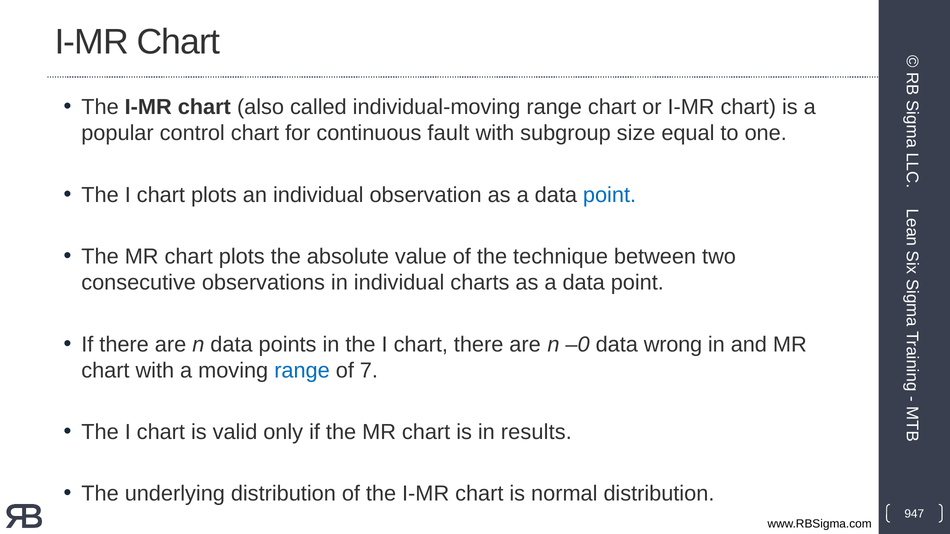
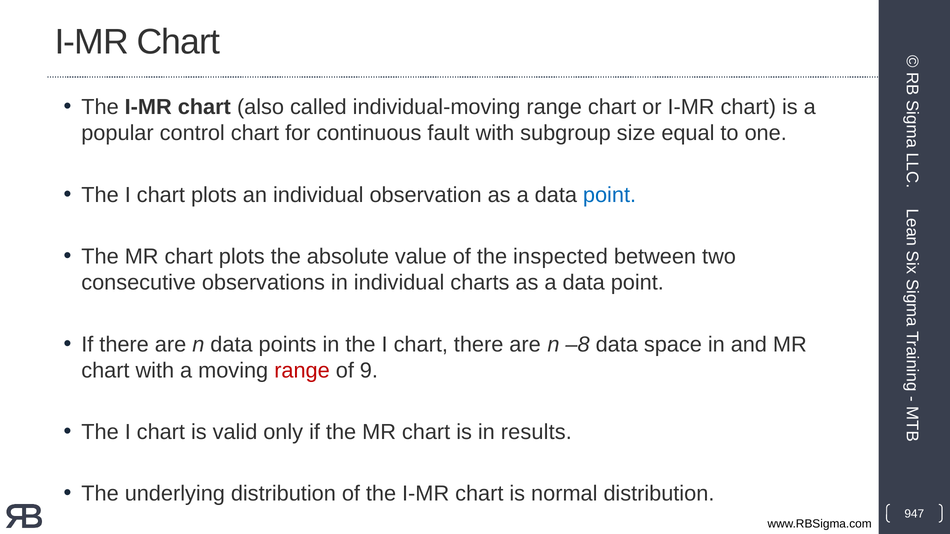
technique: technique -> inspected (560, 257)
–0: –0 -> –8 (578, 345)
wrong: wrong -> space (673, 345)
range colour: blue -> red (302, 371)
7: 7 -> 9 (369, 371)
